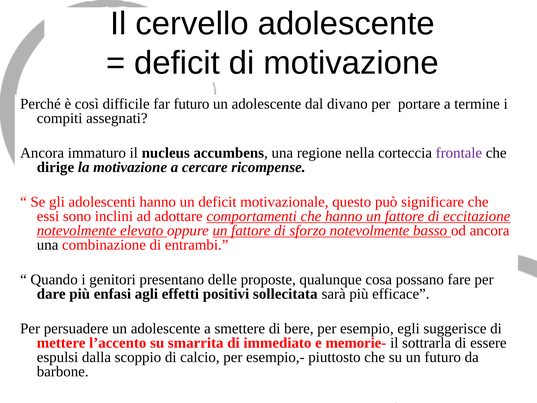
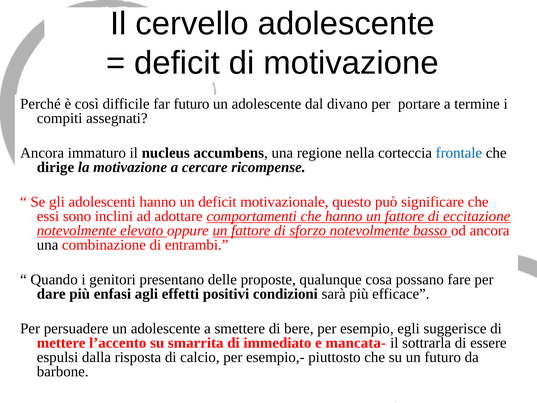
frontale colour: purple -> blue (459, 153)
sollecitata: sollecitata -> condizioni (285, 294)
memorie-: memorie- -> mancata- (356, 343)
scoppio: scoppio -> risposta (138, 357)
